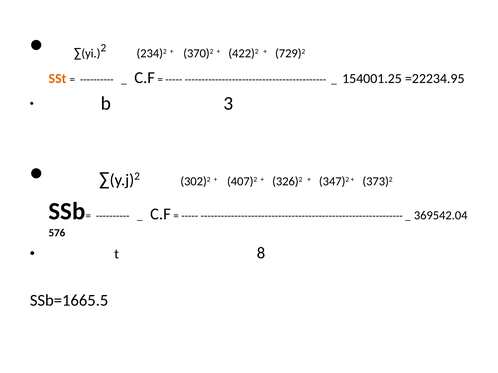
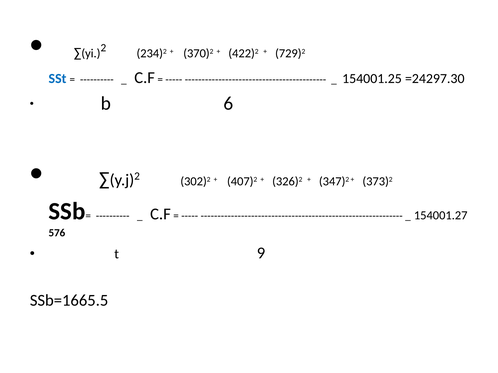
SSt colour: orange -> blue (57, 79)
=22234.95: =22234.95 -> =24297.30 (435, 79)
3: 3 -> 6 (228, 104)
369542.04: 369542.04 -> 154001.27 (441, 216)
8: 8 -> 9 (261, 253)
